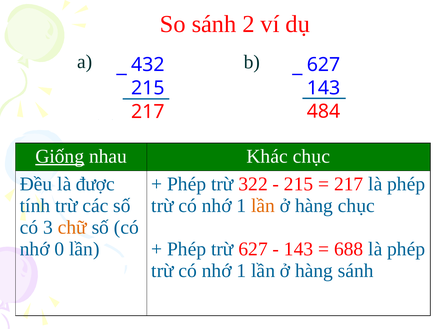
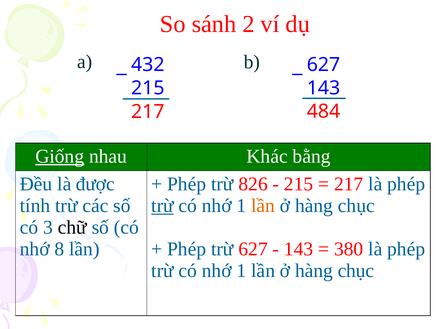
Khác chục: chục -> bằng (312, 156)
322: 322 -> 826 (253, 184)
trừ underline: none -> present (163, 206)
chữ colour: orange -> black (72, 228)
0: 0 -> 8 (59, 249)
688: 688 -> 380 (349, 249)
sánh: sánh -> chục (356, 271)
